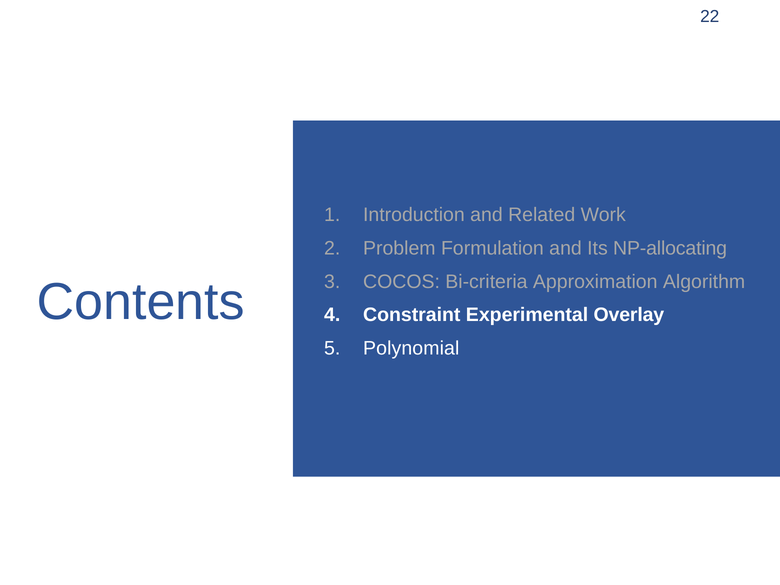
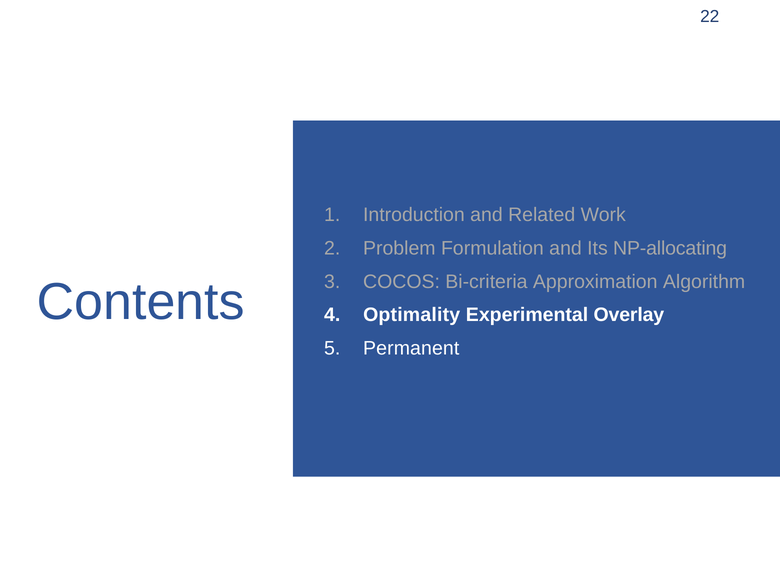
Constraint: Constraint -> Optimality (412, 315)
Polynomial: Polynomial -> Permanent (411, 348)
